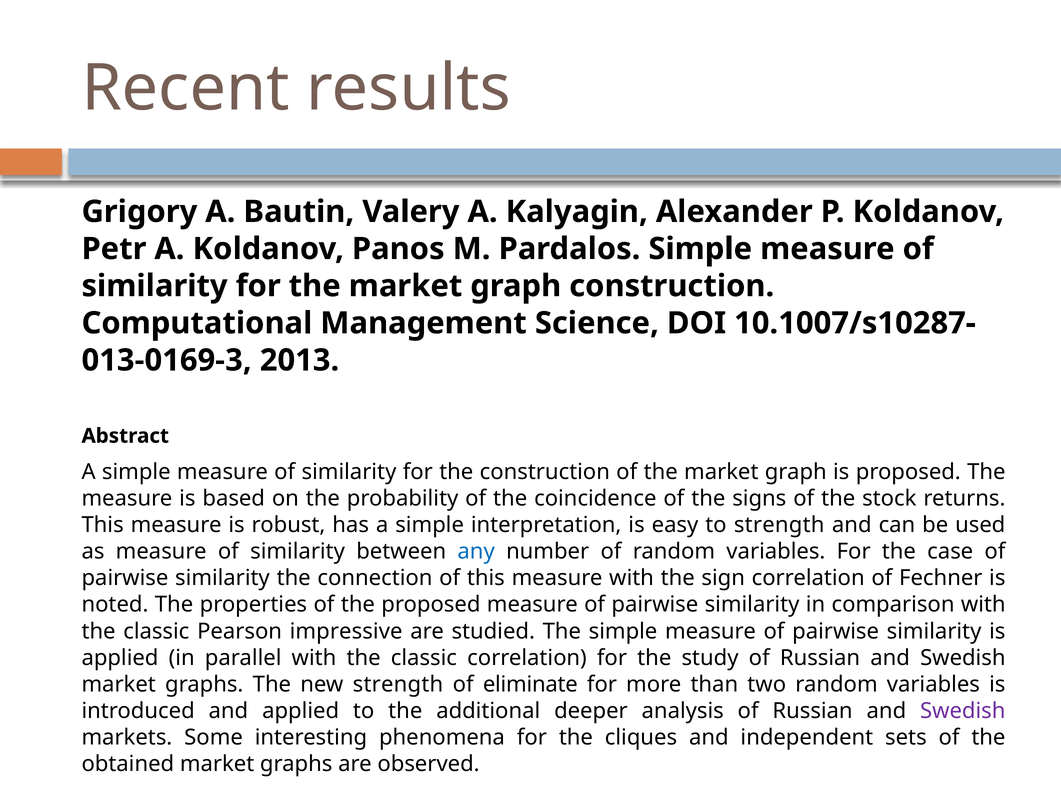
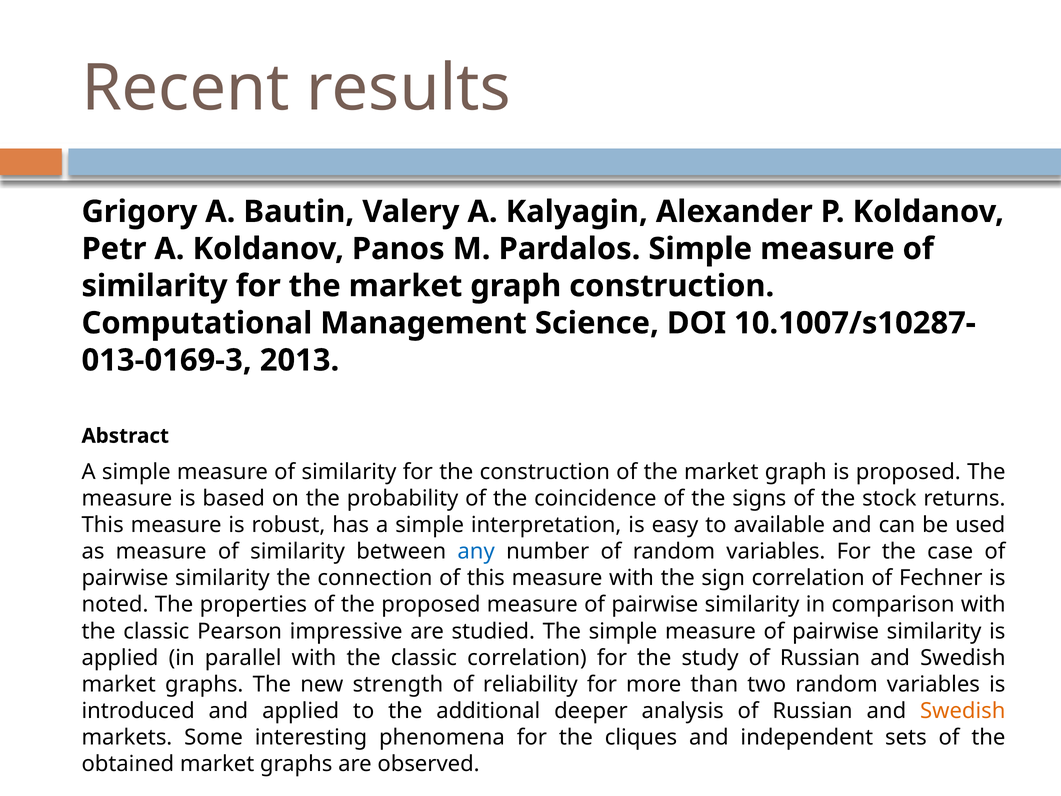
to strength: strength -> available (779, 525)
eliminate: eliminate -> reliability (530, 684)
Swedish colour: purple -> orange (963, 711)
